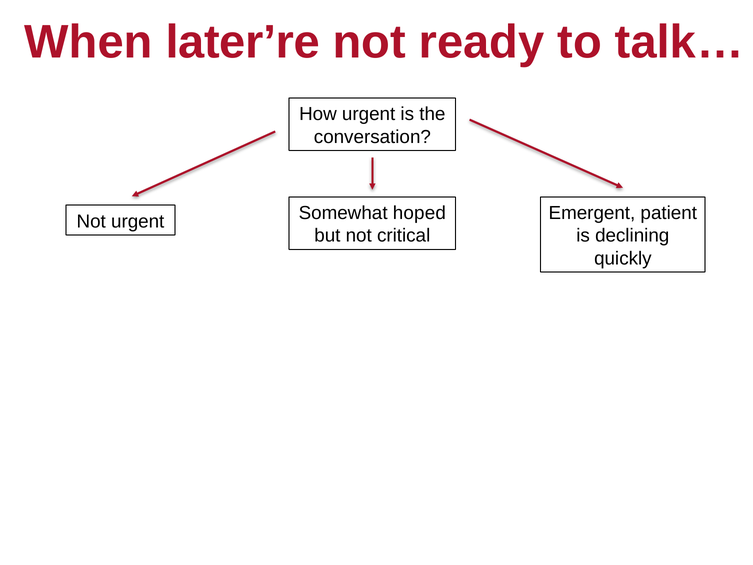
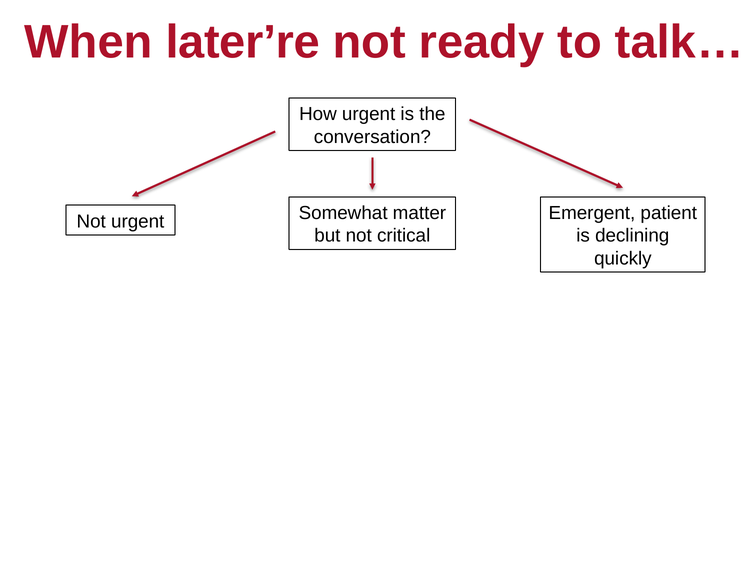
hoped: hoped -> matter (419, 213)
